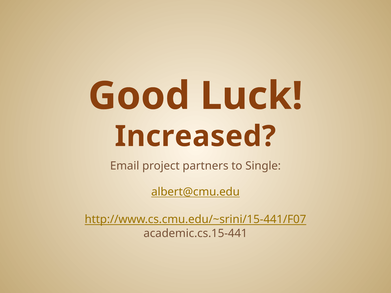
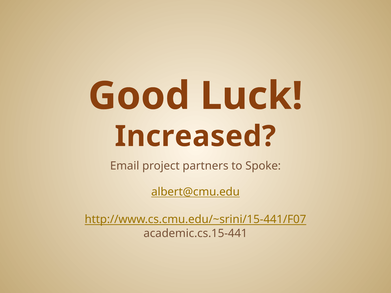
Single: Single -> Spoke (263, 166)
